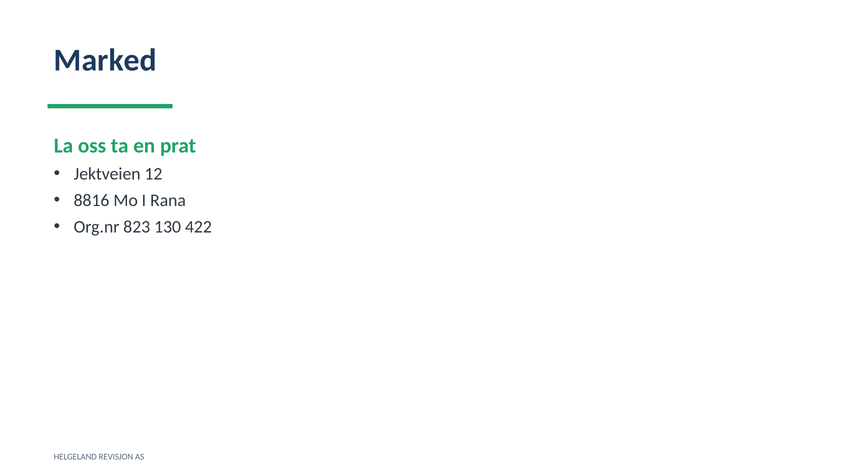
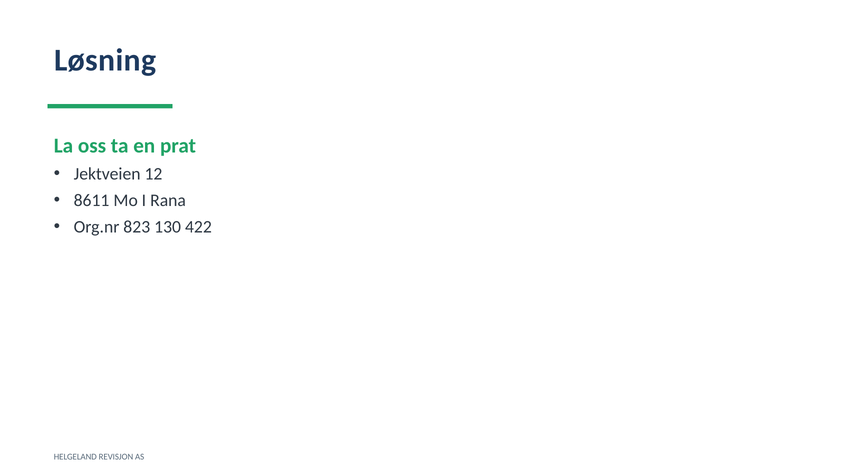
Marked: Marked -> Løsning (105, 60)
8816: 8816 -> 8611 (92, 200)
